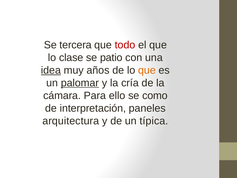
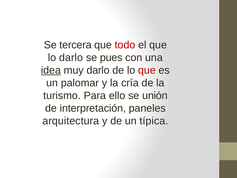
lo clase: clase -> darlo (71, 57)
patio: patio -> pues (111, 57)
muy años: años -> darlo (98, 70)
que colour: orange -> red (147, 70)
palomar underline: present -> none (80, 83)
cámara: cámara -> turismo (62, 95)
como: como -> unión (155, 95)
